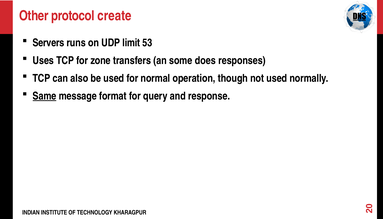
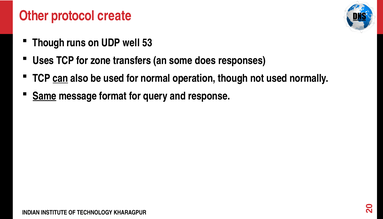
Servers: Servers -> Though (48, 43)
limit: limit -> well (131, 43)
can underline: none -> present (60, 78)
